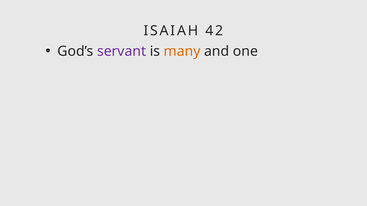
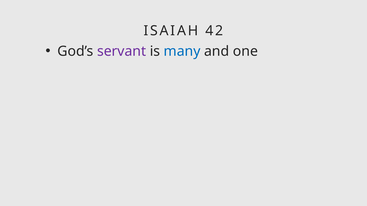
many colour: orange -> blue (182, 51)
